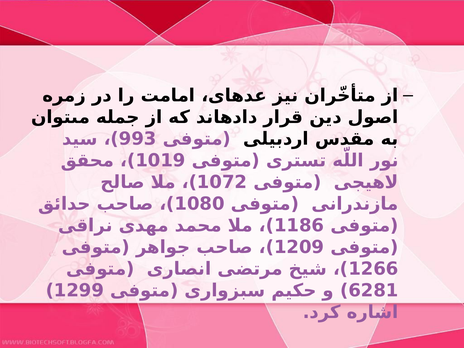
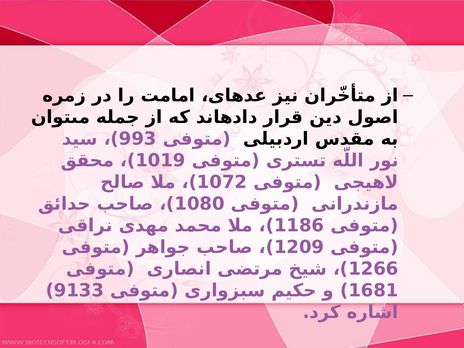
1299: 1299 -> 9133 (79, 291)
6281: 6281 -> 1681 (373, 291)
